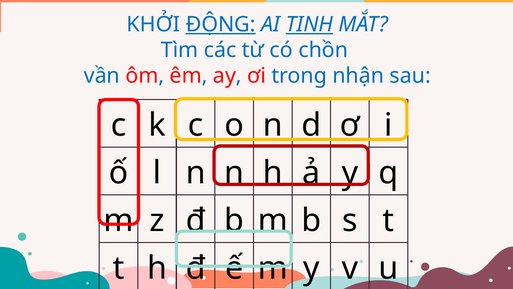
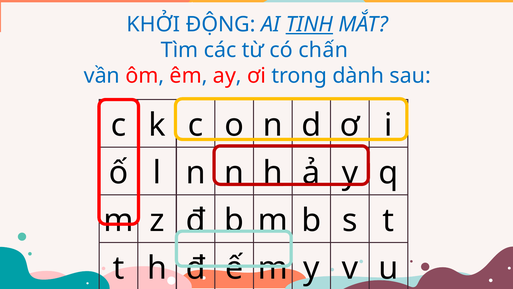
ĐỘNG underline: present -> none (221, 24)
chồn: chồn -> chấn (323, 50)
nhận: nhận -> dành (358, 76)
